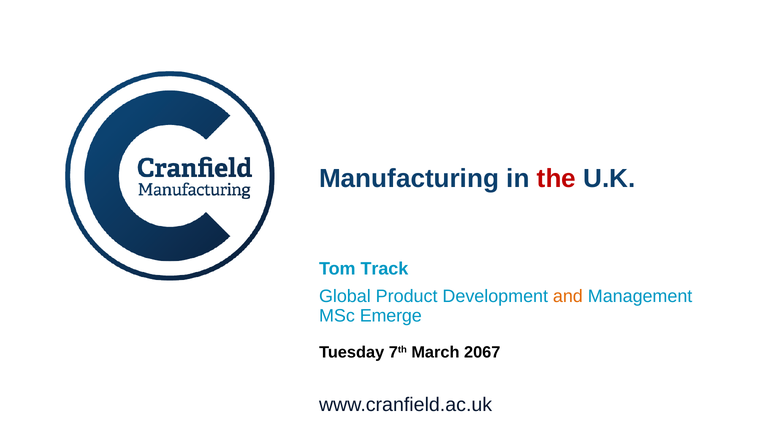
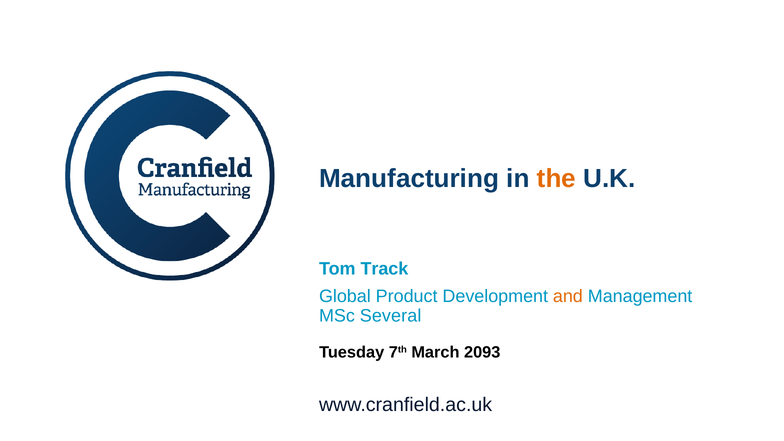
the colour: red -> orange (556, 179)
Emerge: Emerge -> Several (391, 316)
2067: 2067 -> 2093 (482, 352)
